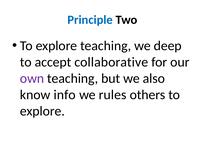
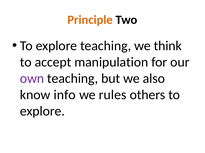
Principle colour: blue -> orange (90, 20)
deep: deep -> think (168, 46)
collaborative: collaborative -> manipulation (111, 62)
